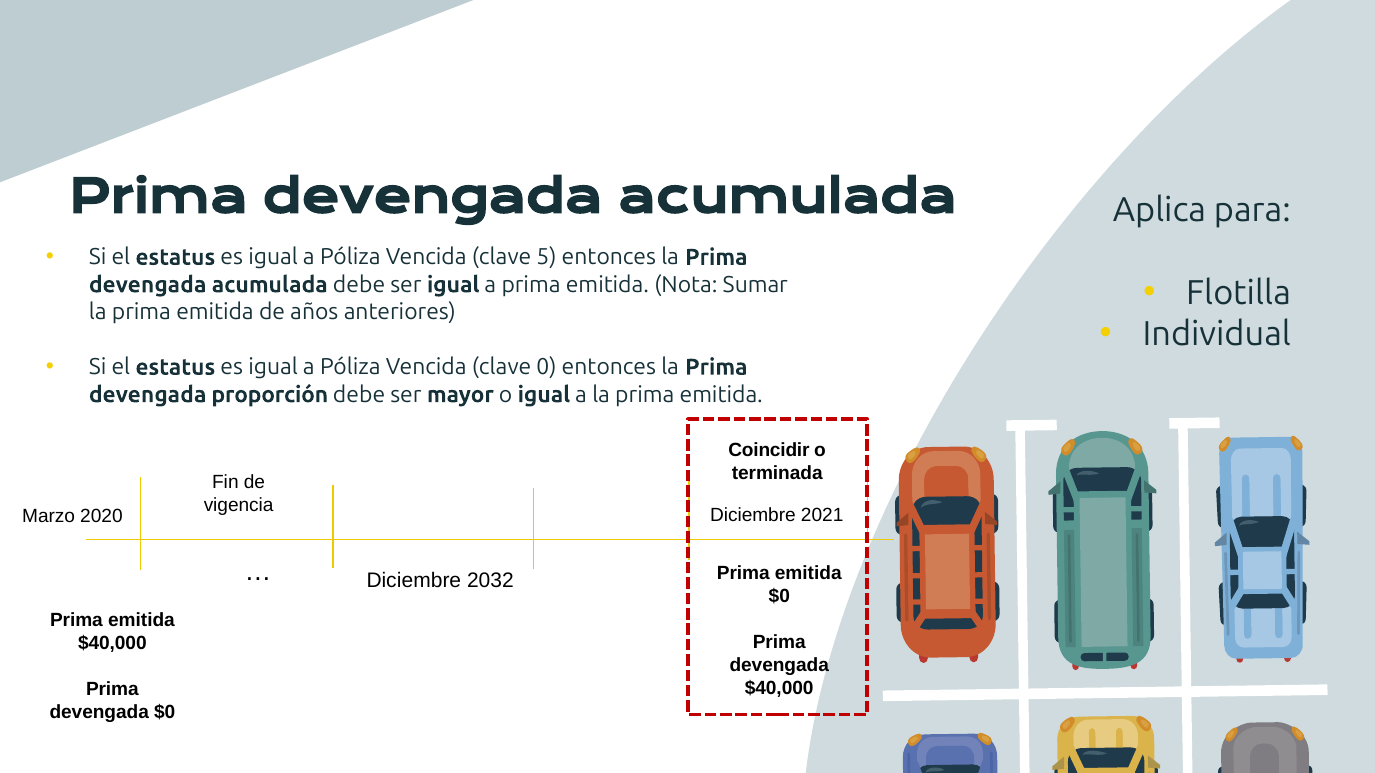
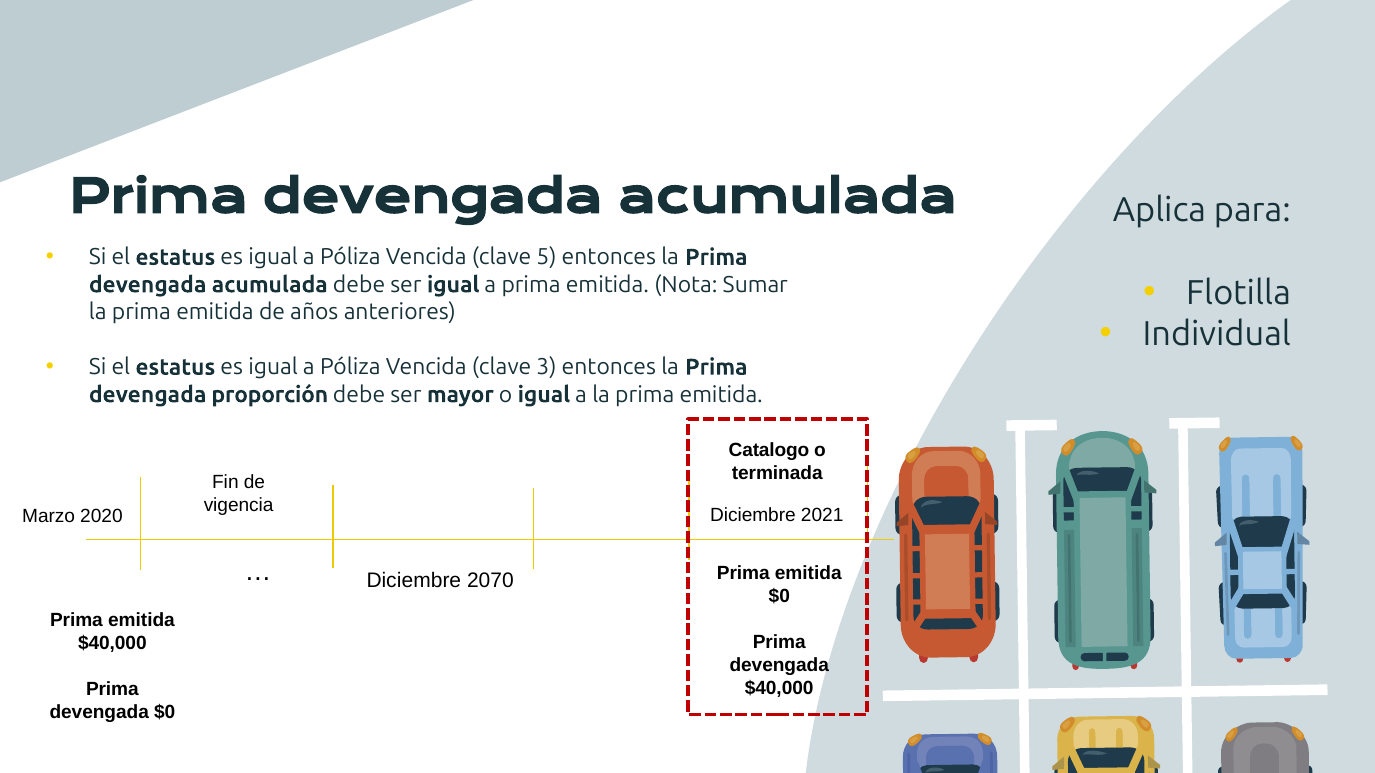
0: 0 -> 3 (546, 367)
Coincidir: Coincidir -> Catalogo (769, 451)
2032: 2032 -> 2070 (490, 581)
